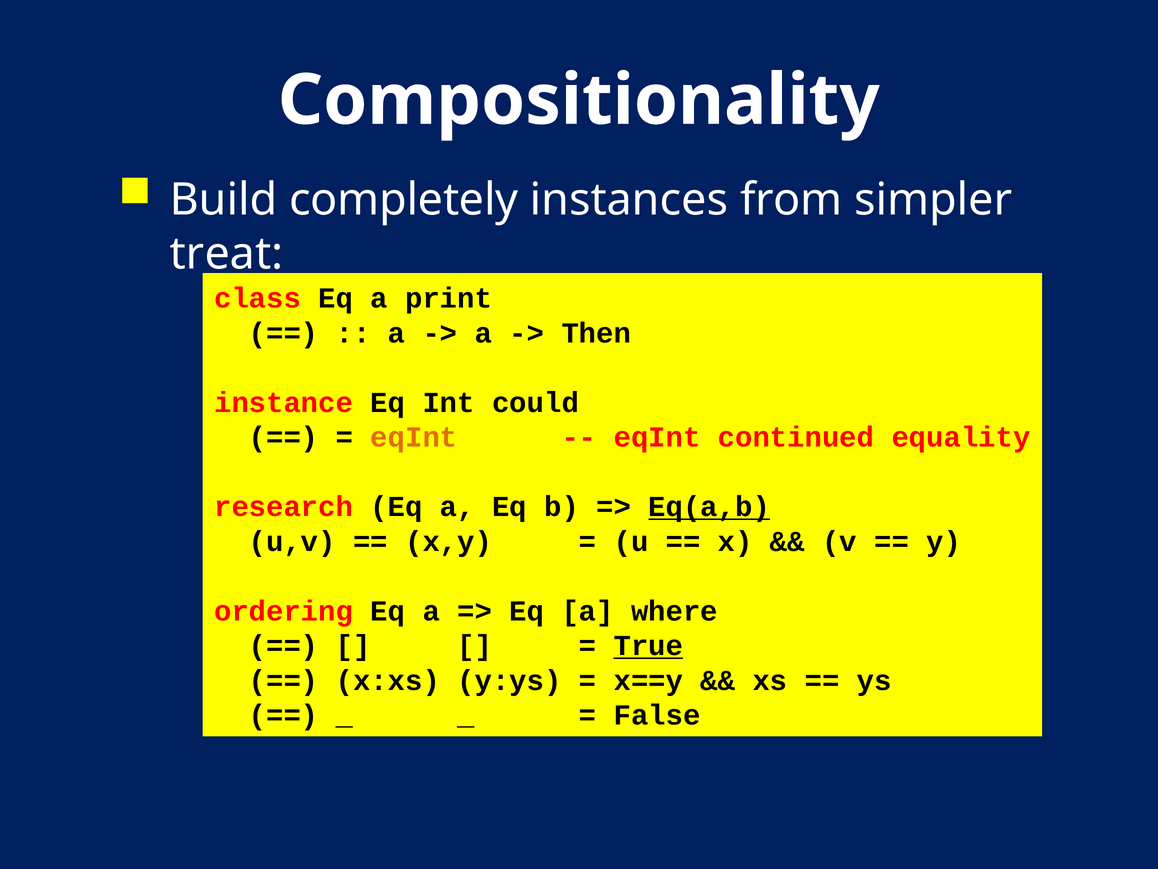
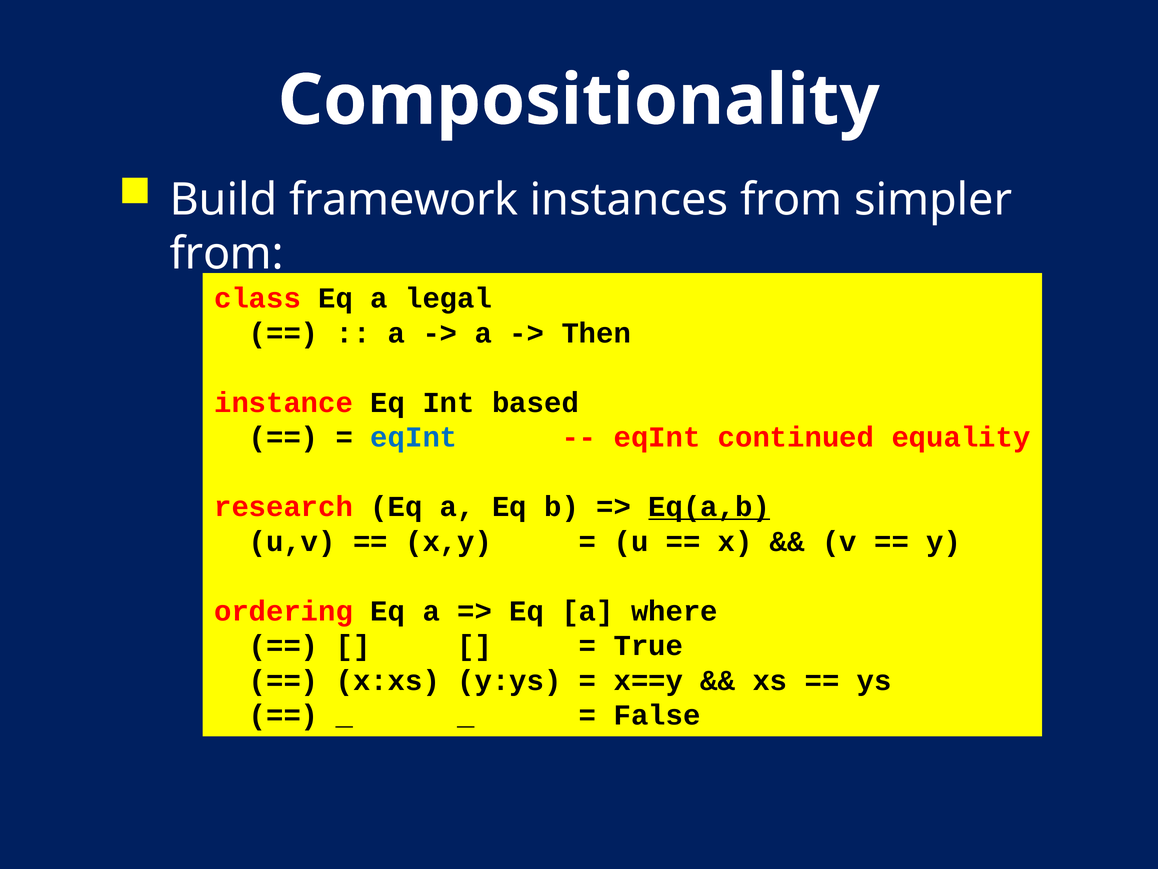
completely: completely -> framework (404, 200)
treat: treat -> from (227, 254)
print: print -> legal (449, 298)
could: could -> based (535, 402)
eqInt colour: orange -> blue (414, 437)
True underline: present -> none (648, 645)
